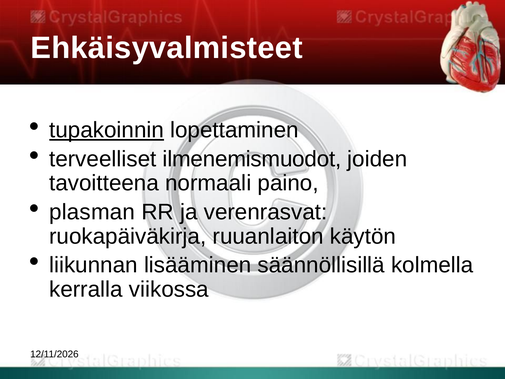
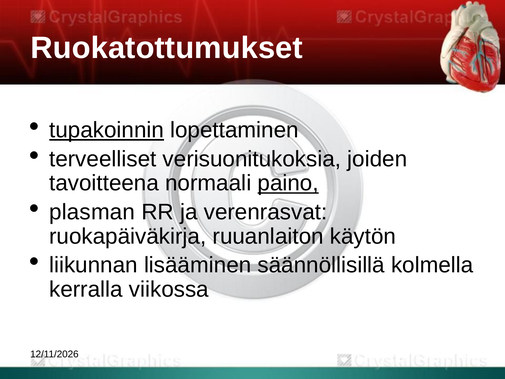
Ehkäisyvalmisteet: Ehkäisyvalmisteet -> Ruokatottumukset (167, 48)
ilmenemismuodot: ilmenemismuodot -> verisuonitukoksia (252, 159)
paino underline: none -> present (288, 183)
